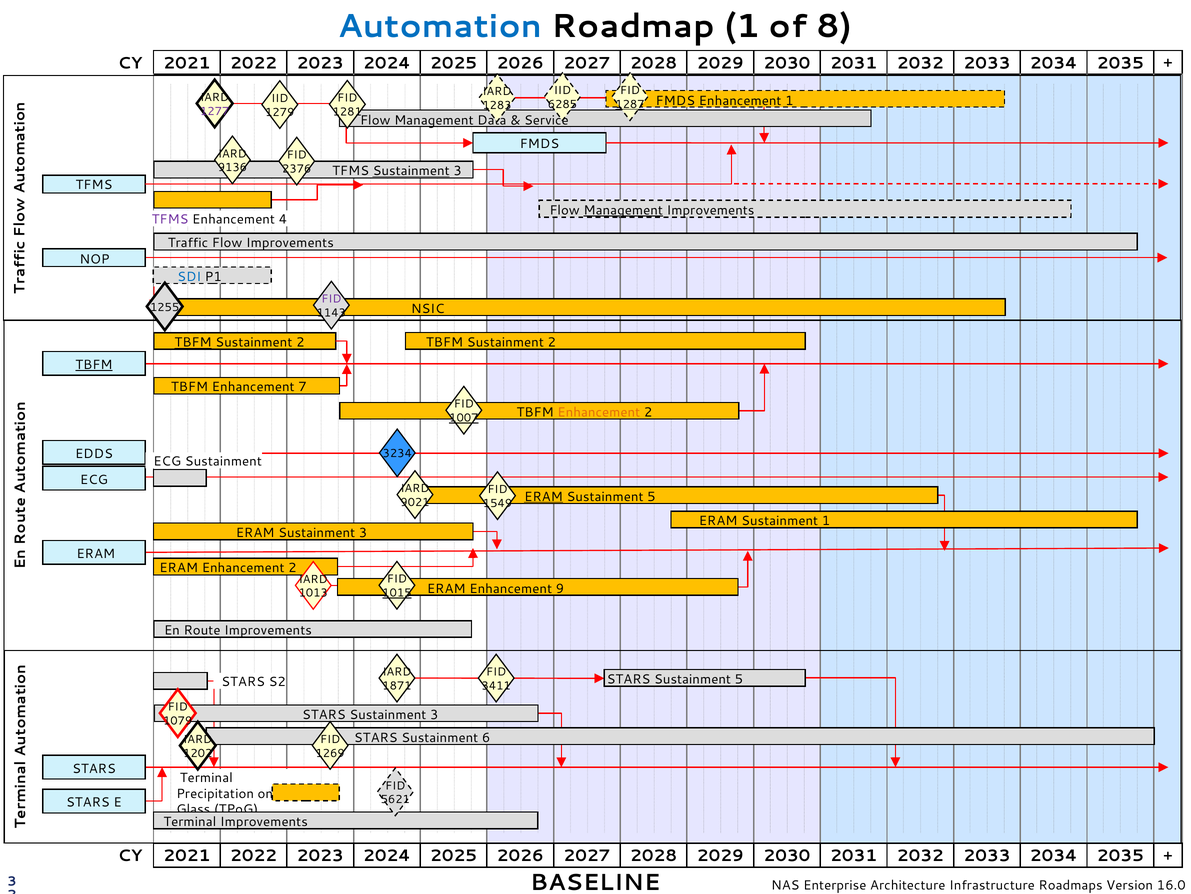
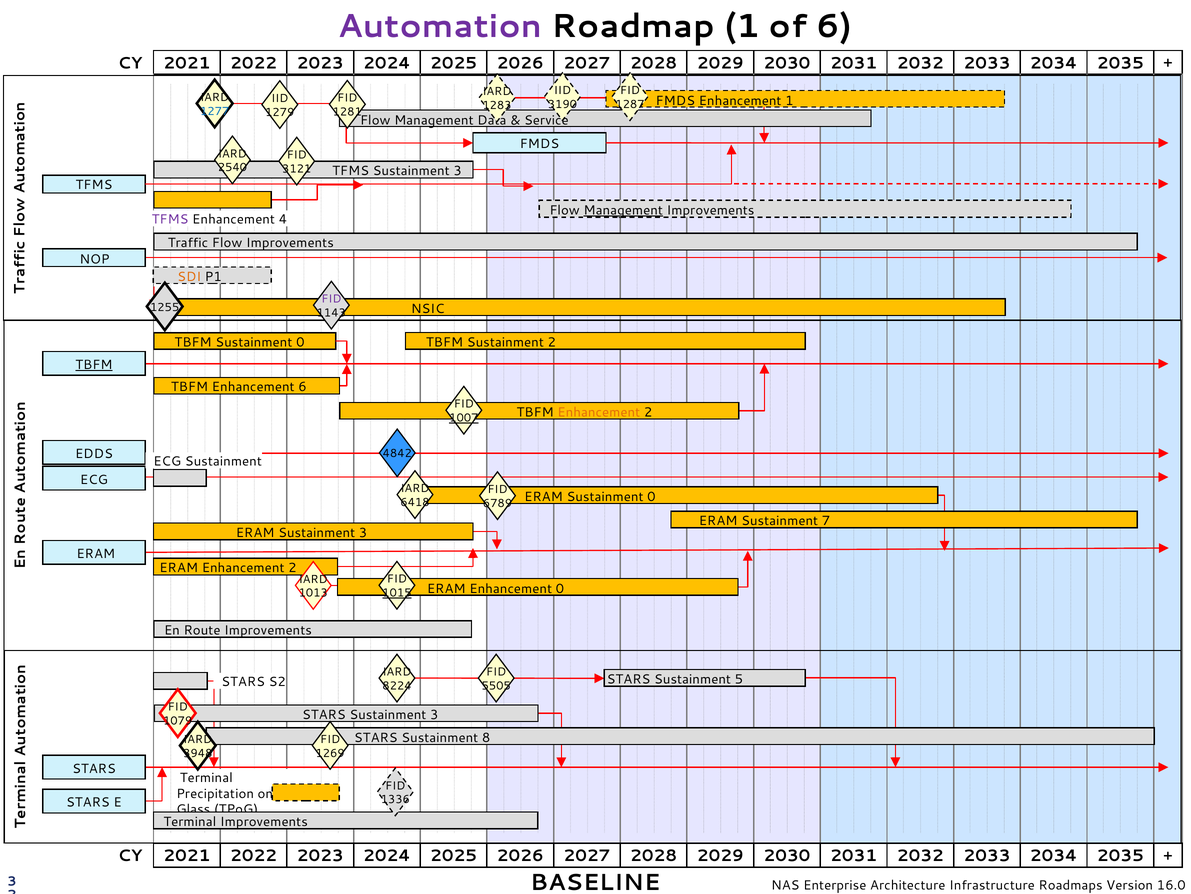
Automation colour: blue -> purple (440, 26)
of 8: 8 -> 6 (834, 26)
6285: 6285 -> 3190 (562, 104)
1287 underline: present -> none (630, 104)
1277 colour: purple -> blue (215, 111)
9136: 9136 -> 2540 (232, 168)
2376: 2376 -> 3121 (297, 169)
Sustainment underline: present -> none (411, 171)
SDI colour: blue -> orange (189, 277)
TBFM underline: present -> none (193, 342)
2: 2 -> 0 (300, 342)
Enhancement 7: 7 -> 6 (302, 386)
3234: 3234 -> 4842 (397, 453)
ERAM underline: present -> none (543, 496)
5: 5 -> 0 (651, 496)
9021: 9021 -> 6418 (415, 502)
1549: 1549 -> 6789 (497, 503)
Sustainment 1: 1 -> 7 (826, 521)
Enhancement 9: 9 -> 0 (560, 589)
1871: 1871 -> 8224 (397, 685)
3411: 3411 -> 5505 (496, 685)
6: 6 -> 8 (486, 737)
1202: 1202 -> 3948 (198, 753)
5621: 5621 -> 1336 (395, 799)
